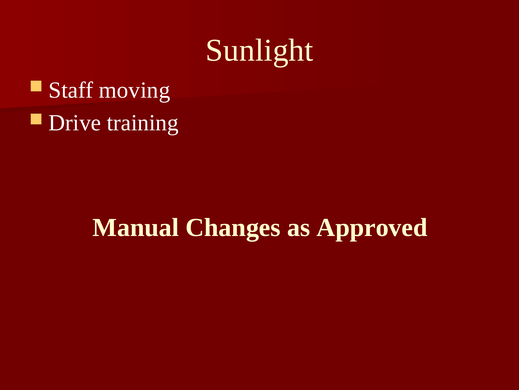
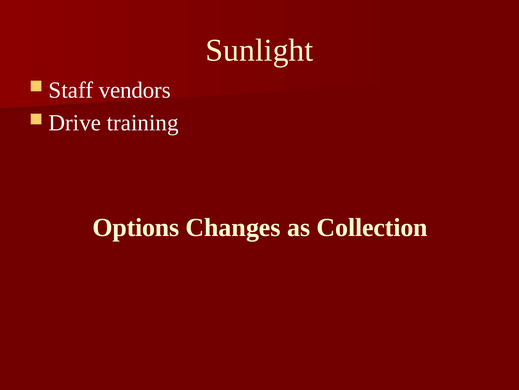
moving: moving -> vendors (135, 90)
Manual: Manual -> Options (136, 227)
Approved: Approved -> Collection (372, 227)
